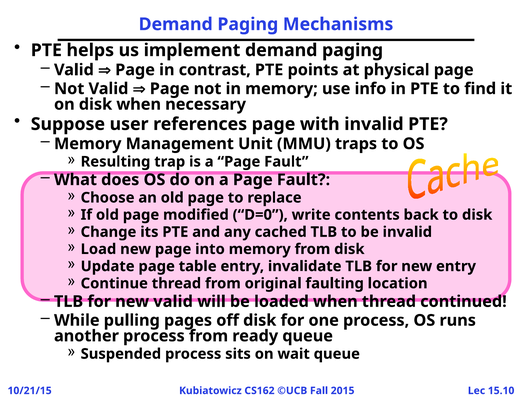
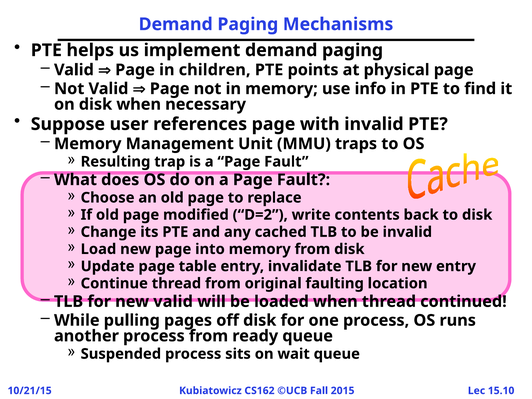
contrast: contrast -> children (215, 70)
D=0: D=0 -> D=2 (260, 215)
